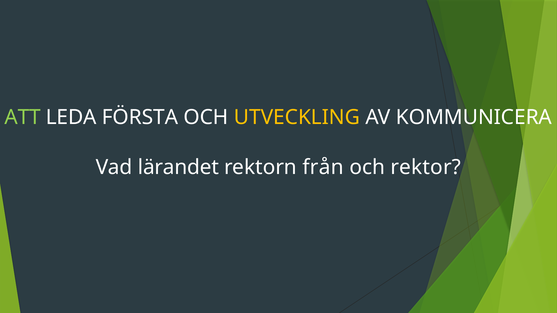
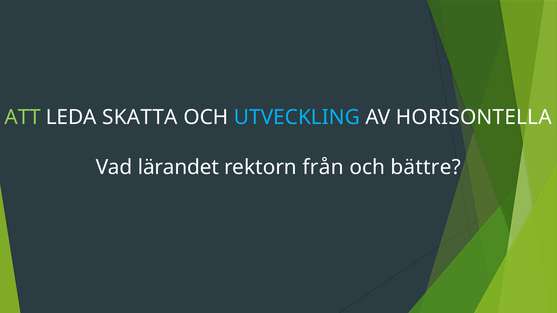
FÖRSTA: FÖRSTA -> SKATTA (140, 117)
UTVECKLING colour: yellow -> light blue (297, 117)
KOMMUNICERA: KOMMUNICERA -> HORISONTELLA (474, 117)
rektor: rektor -> bättre (426, 167)
